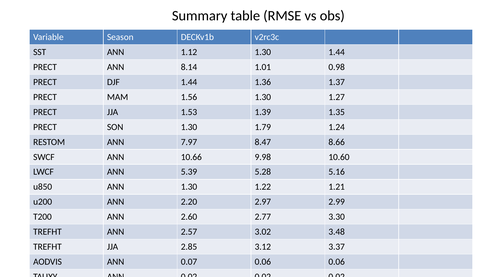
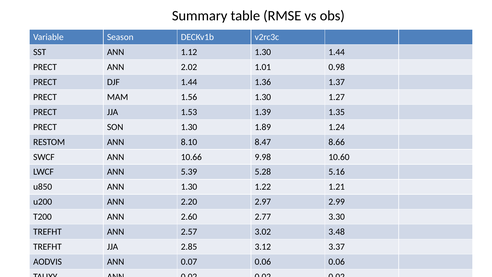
8.14: 8.14 -> 2.02 (189, 67)
1.79: 1.79 -> 1.89 (263, 127)
7.97: 7.97 -> 8.10 (189, 142)
